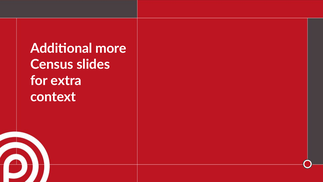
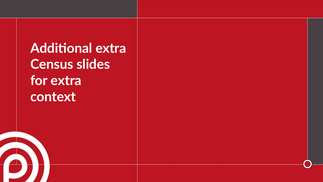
Additional more: more -> extra (111, 48)
